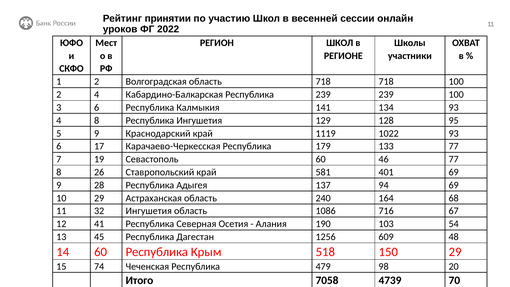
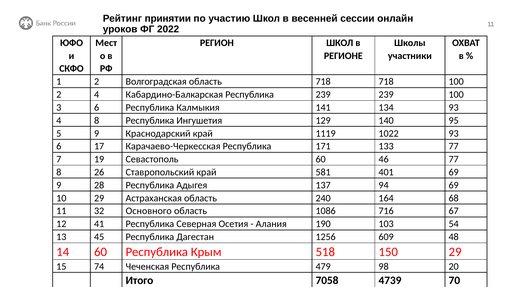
128: 128 -> 140 (386, 120)
179: 179 -> 171 (323, 146)
32 Ингушетия: Ингушетия -> Основного (149, 211)
